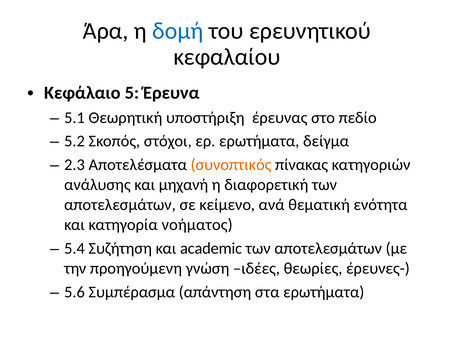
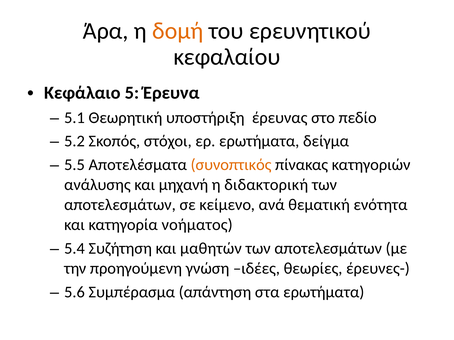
δομή colour: blue -> orange (178, 31)
2.3: 2.3 -> 5.5 (74, 165)
διαφορετική: διαφορετική -> διδακτορική (266, 185)
academic: academic -> μαθητών (211, 249)
